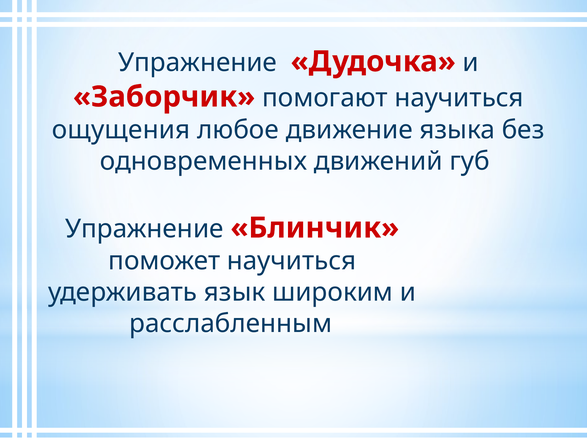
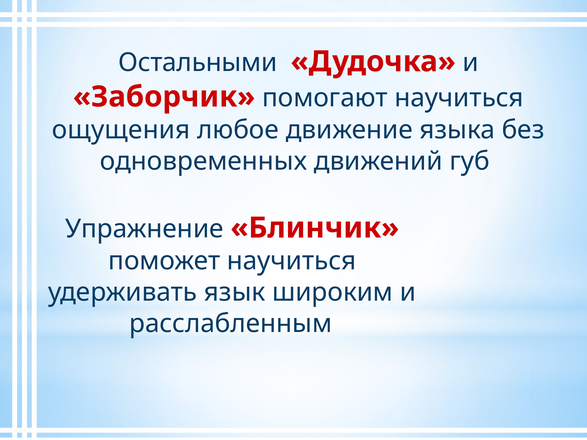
Упражнение: Упражнение -> Остальными (198, 63)
